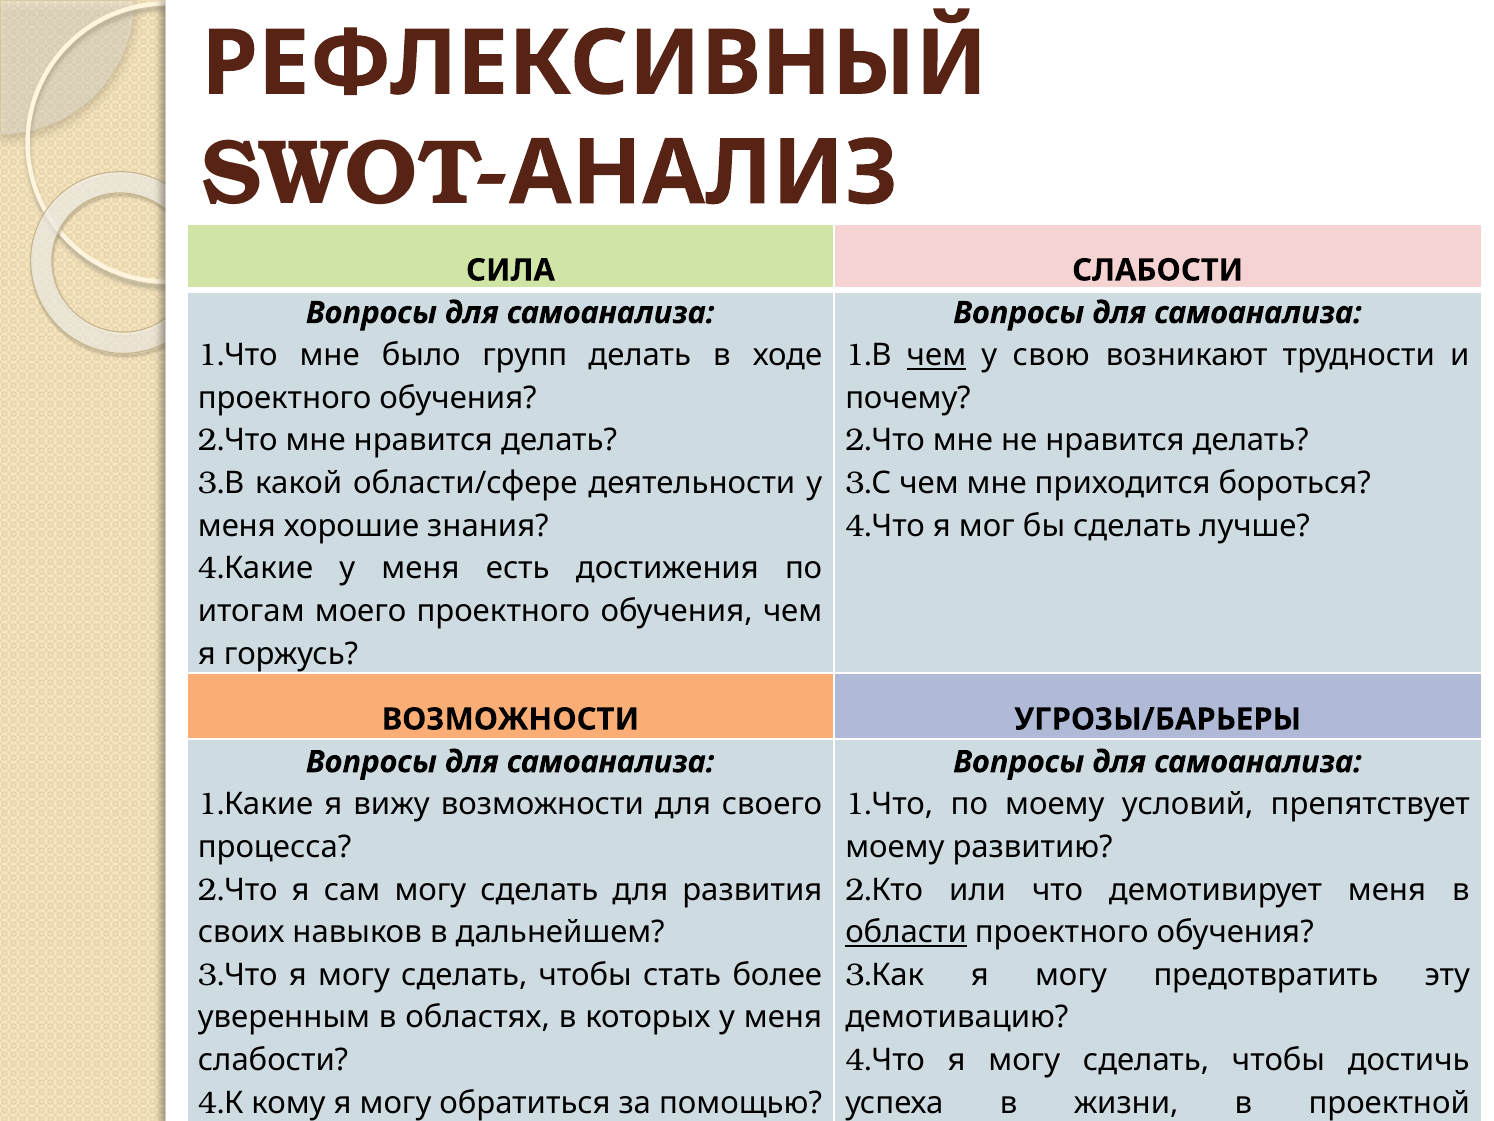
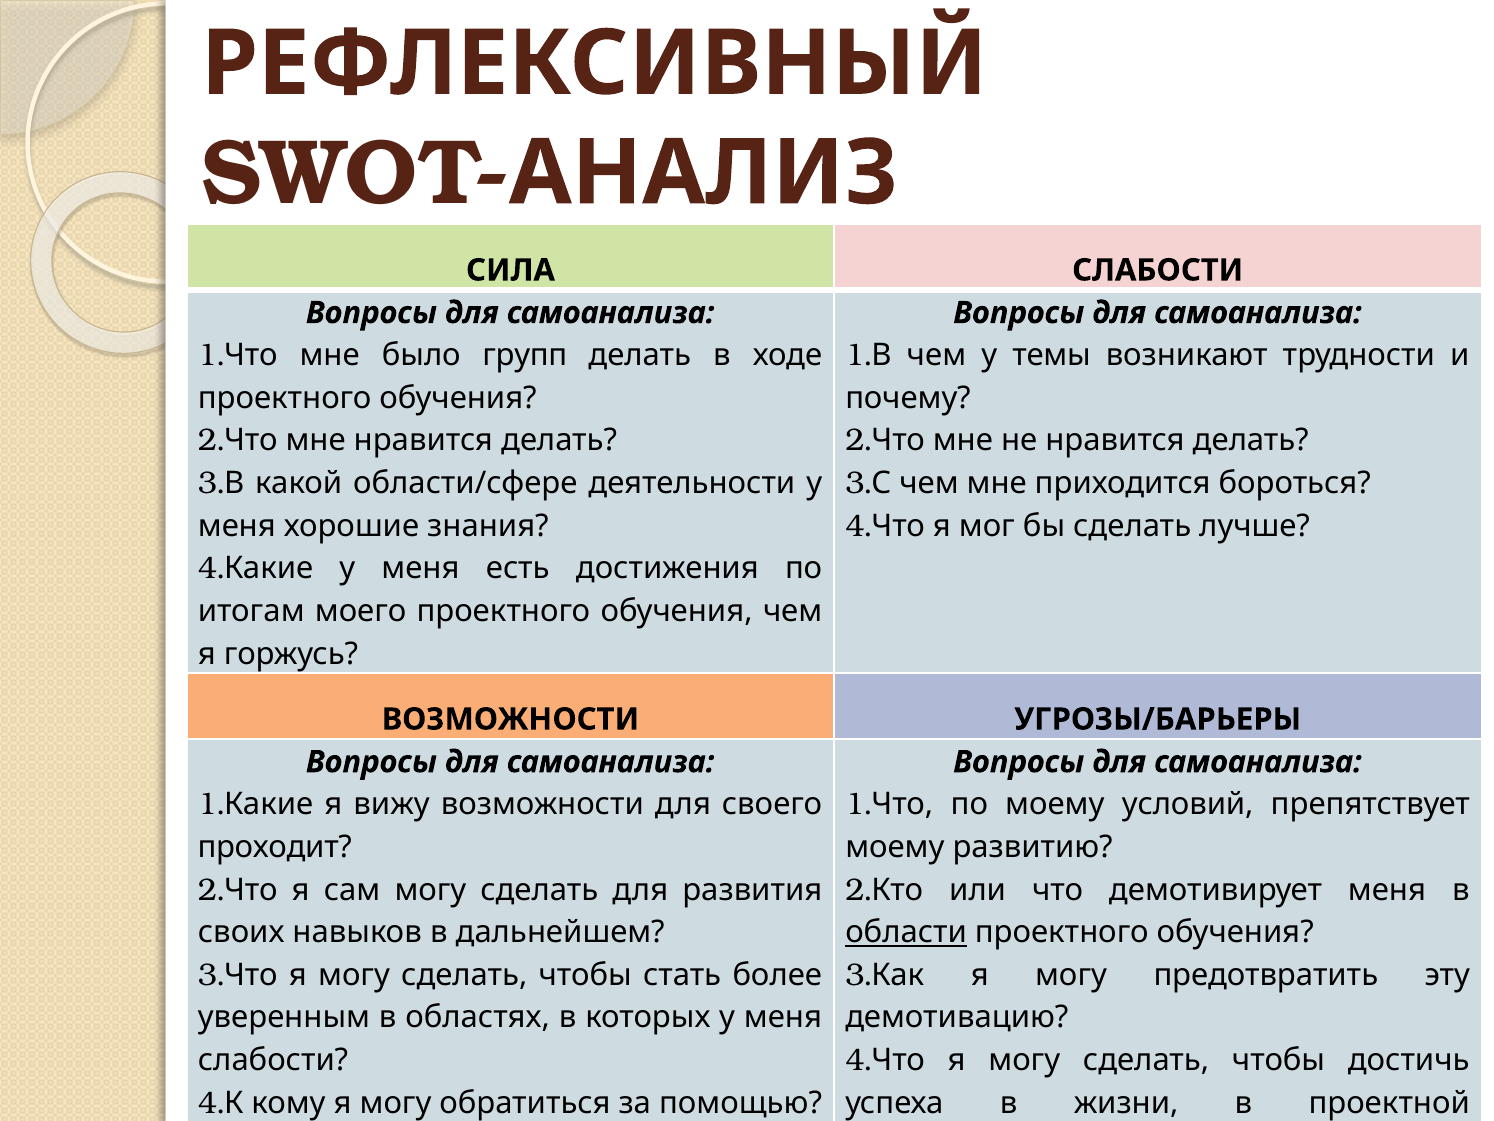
чем underline: present -> none (936, 355)
свою: свою -> темы (1052, 355)
процесса: процесса -> проходит (275, 847)
